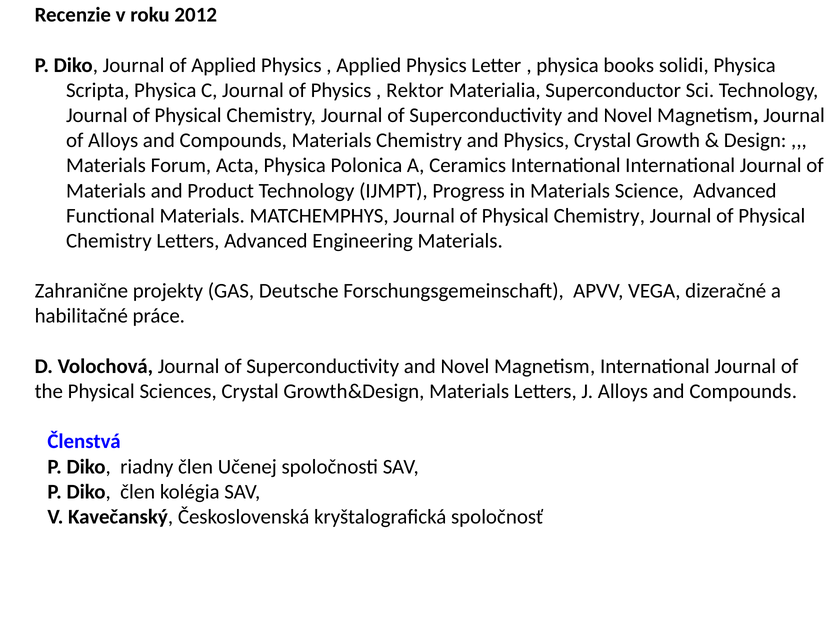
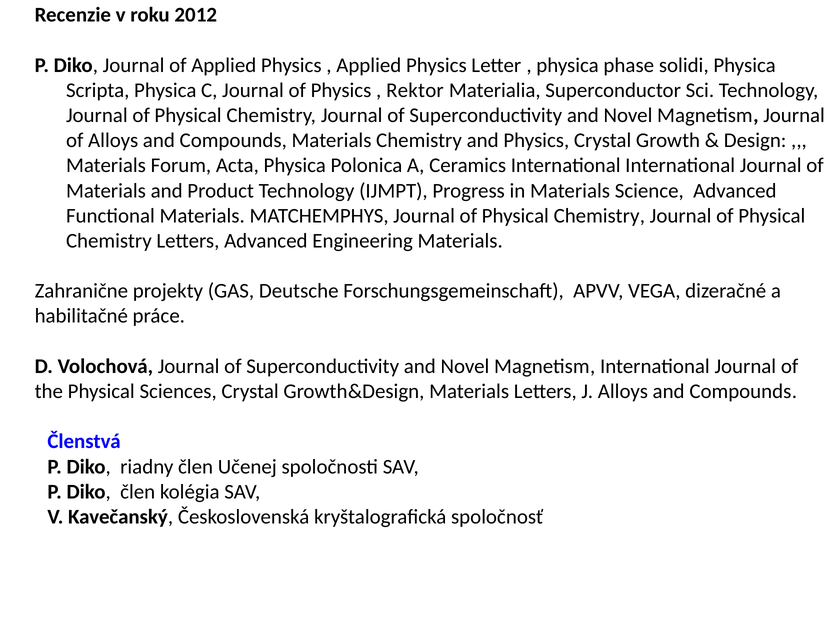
books: books -> phase (629, 65)
